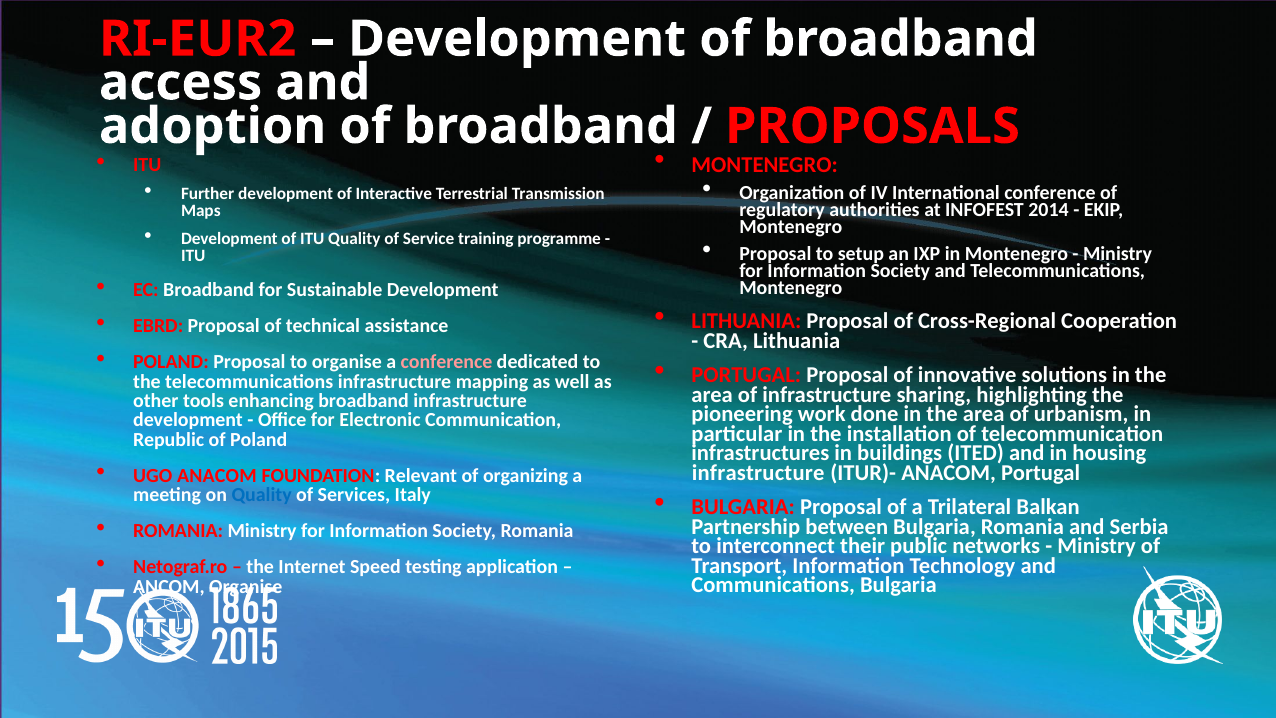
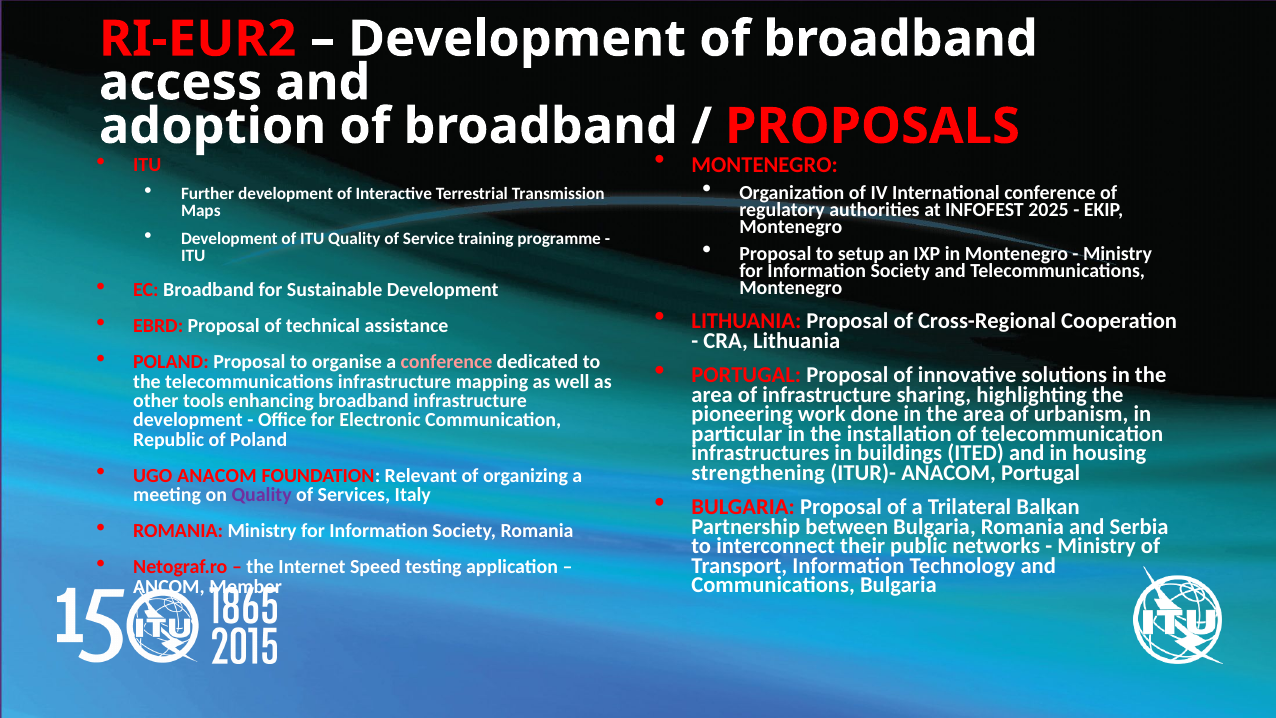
2014: 2014 -> 2025 (1049, 210)
infrastructure: infrastructure -> strengthening (758, 473)
Quality colour: blue -> purple (262, 495)
ANCOM Organise: Organise -> Member (246, 586)
